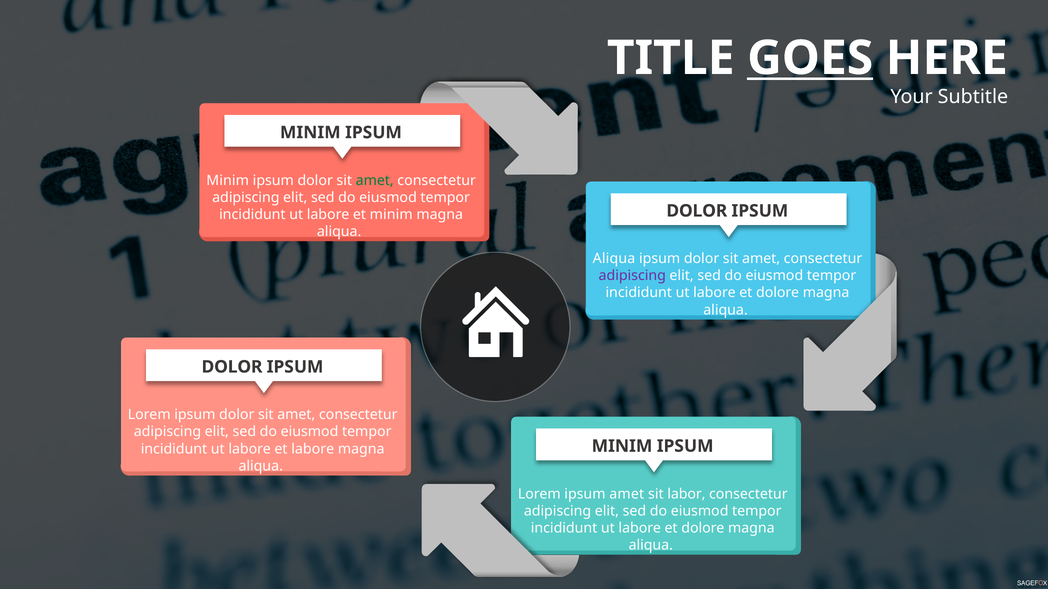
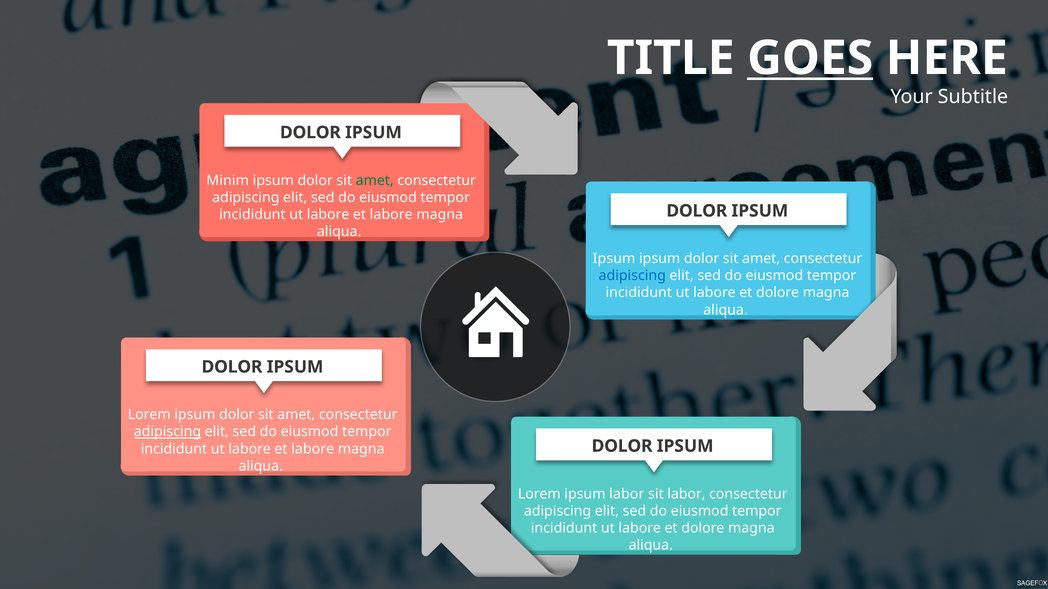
MINIM: MINIM -> DOLOR (310, 133)
minim: minim -> labore (391, 215)
Aliqua: Aliqua -> Ipsum (614, 259)
adipiscing colour: purple -> blue (632, 276)
adipiscing underline: none -> present (167, 432)
MINIM: MINIM -> DOLOR (622, 446)
ipsum amet: amet -> labor (627, 494)
